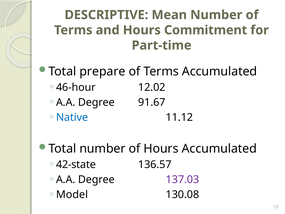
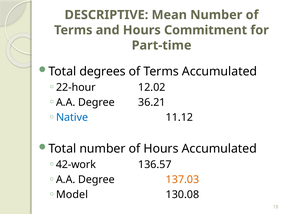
prepare: prepare -> degrees (103, 71)
46-hour: 46-hour -> 22-hour (76, 87)
91.67: 91.67 -> 36.21 (152, 102)
42-state: 42-state -> 42-work (76, 164)
137.03 colour: purple -> orange (182, 179)
